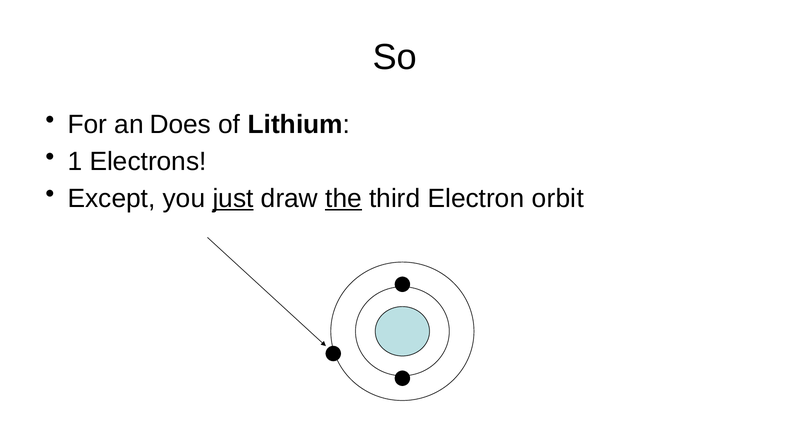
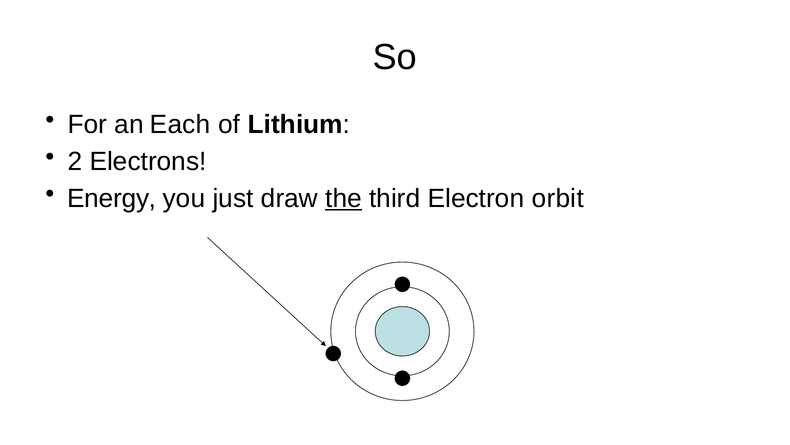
Does: Does -> Each (180, 124)
1: 1 -> 2 (75, 161)
Except: Except -> Energy (112, 198)
just underline: present -> none (233, 198)
